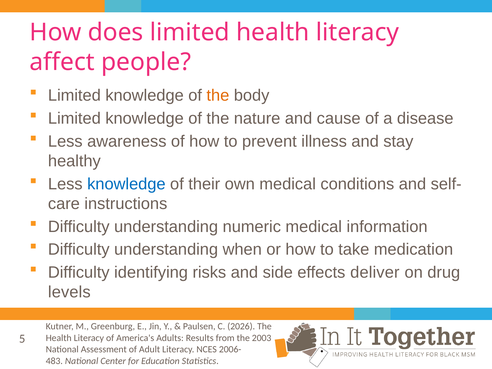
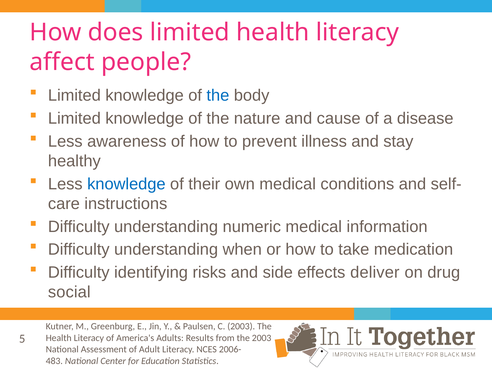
the colour: orange -> blue (218, 95)
levels: levels -> social (69, 292)
C 2026: 2026 -> 2003 (241, 326)
